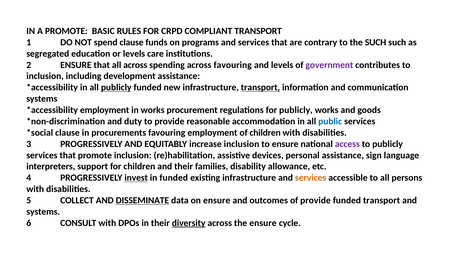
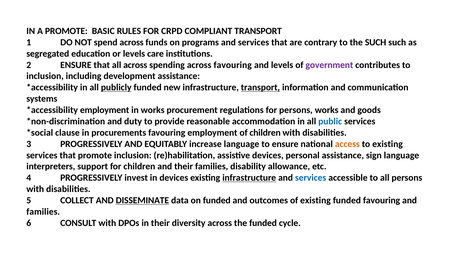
spend clause: clause -> across (132, 42)
for publicly: publicly -> persons (296, 110)
increase inclusion: inclusion -> language (242, 144)
access colour: purple -> orange (347, 144)
to publicly: publicly -> existing (388, 144)
invest underline: present -> none (136, 178)
in funded: funded -> devices (174, 178)
infrastructure underline: none -> present (249, 178)
services colour: orange -> blue (311, 178)
on ensure: ensure -> funded (217, 201)
of provide: provide -> existing (315, 201)
funded transport: transport -> favouring (382, 201)
systems: systems -> families (43, 212)
diversity underline: present -> none (189, 223)
the ensure: ensure -> funded (263, 223)
